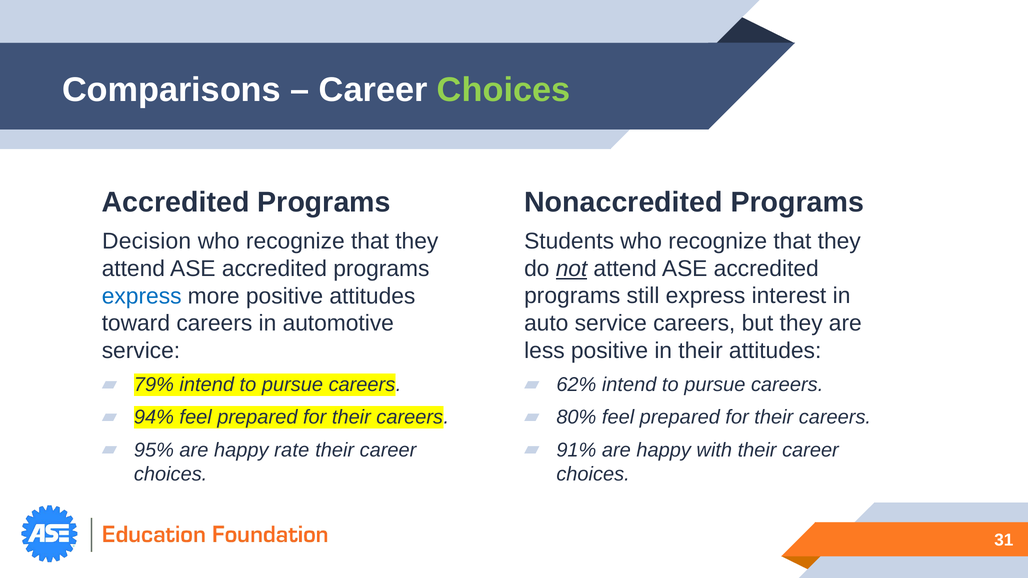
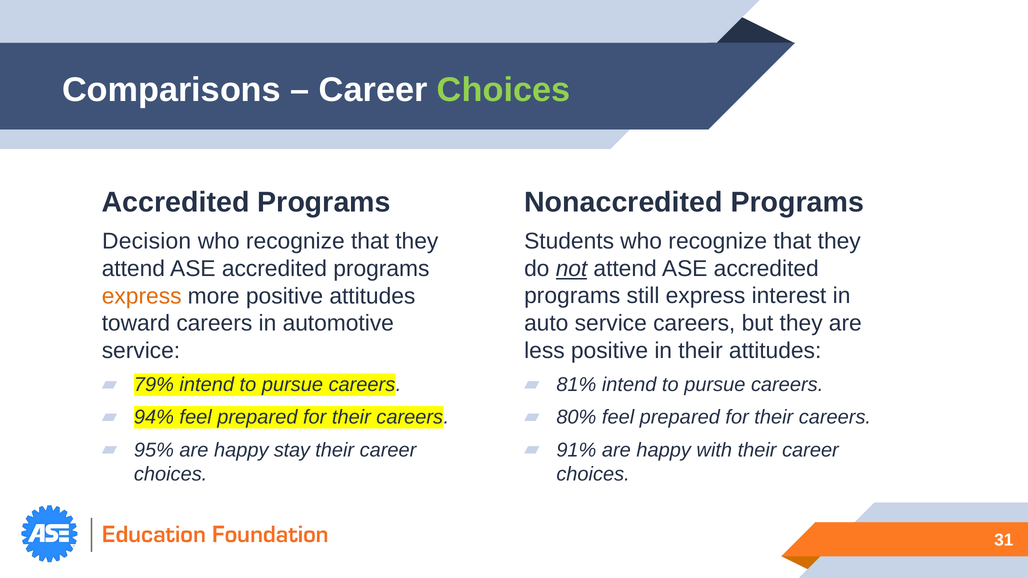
express colour: blue -> orange (142, 296)
62%: 62% -> 81% (576, 385)
rate: rate -> stay (292, 450)
